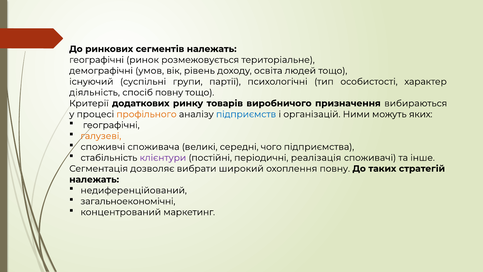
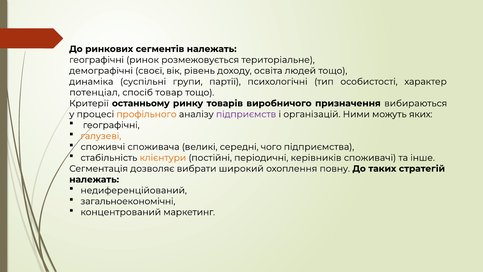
умов: умов -> своєї (150, 71)
існуючий: існуючий -> динаміка (91, 82)
діяльність: діяльність -> потенціал (95, 92)
спосіб повну: повну -> товар (169, 92)
додаткових: додаткових -> останньому (141, 103)
підприємств colour: blue -> purple (246, 114)
клієнтури colour: purple -> orange (163, 158)
реалізація: реалізація -> керівників (316, 158)
